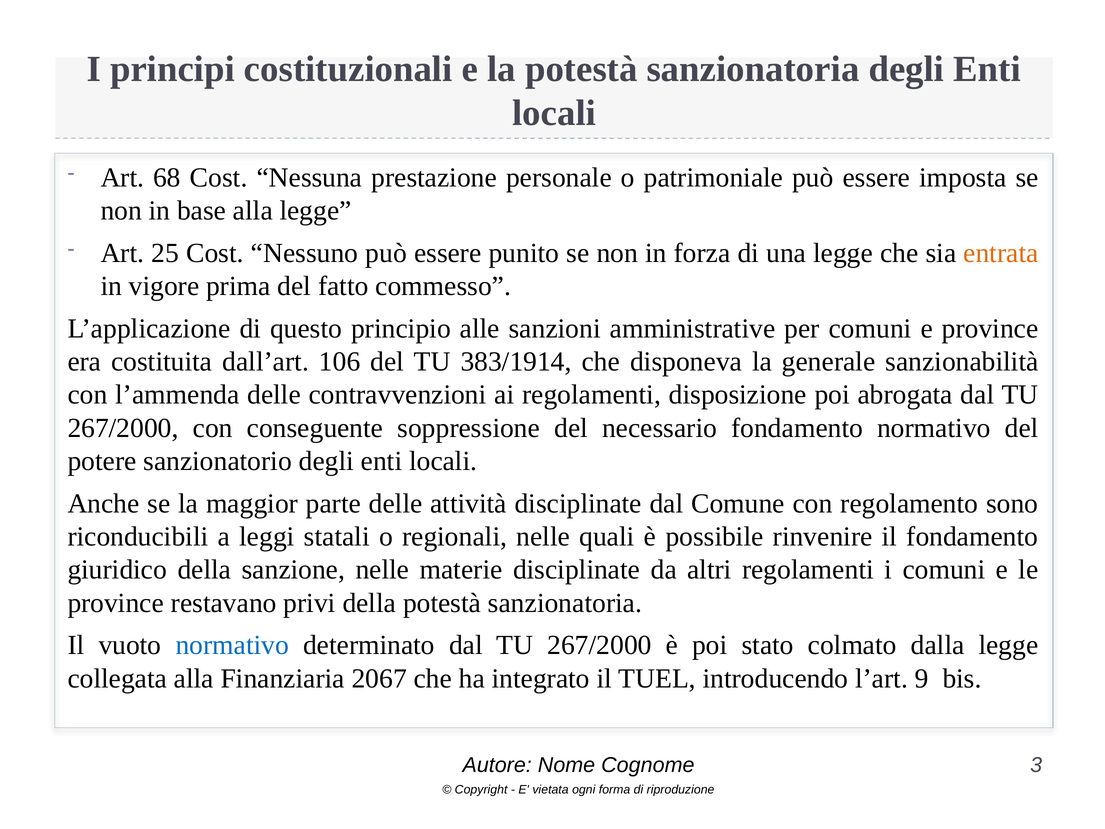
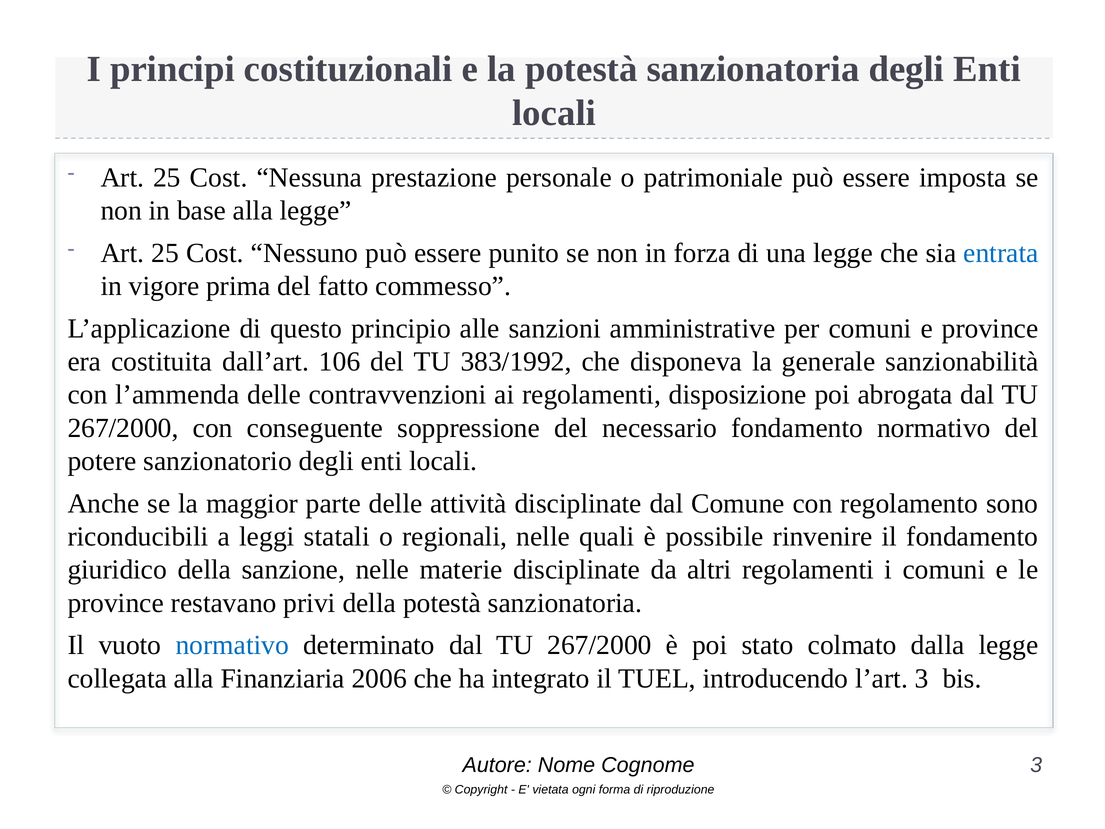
68: 68 -> 25 (167, 177)
entrata colour: orange -> blue (1001, 253)
383/1914: 383/1914 -> 383/1992 (516, 362)
2067: 2067 -> 2006 (379, 678)
l’art 9: 9 -> 3 (922, 678)
